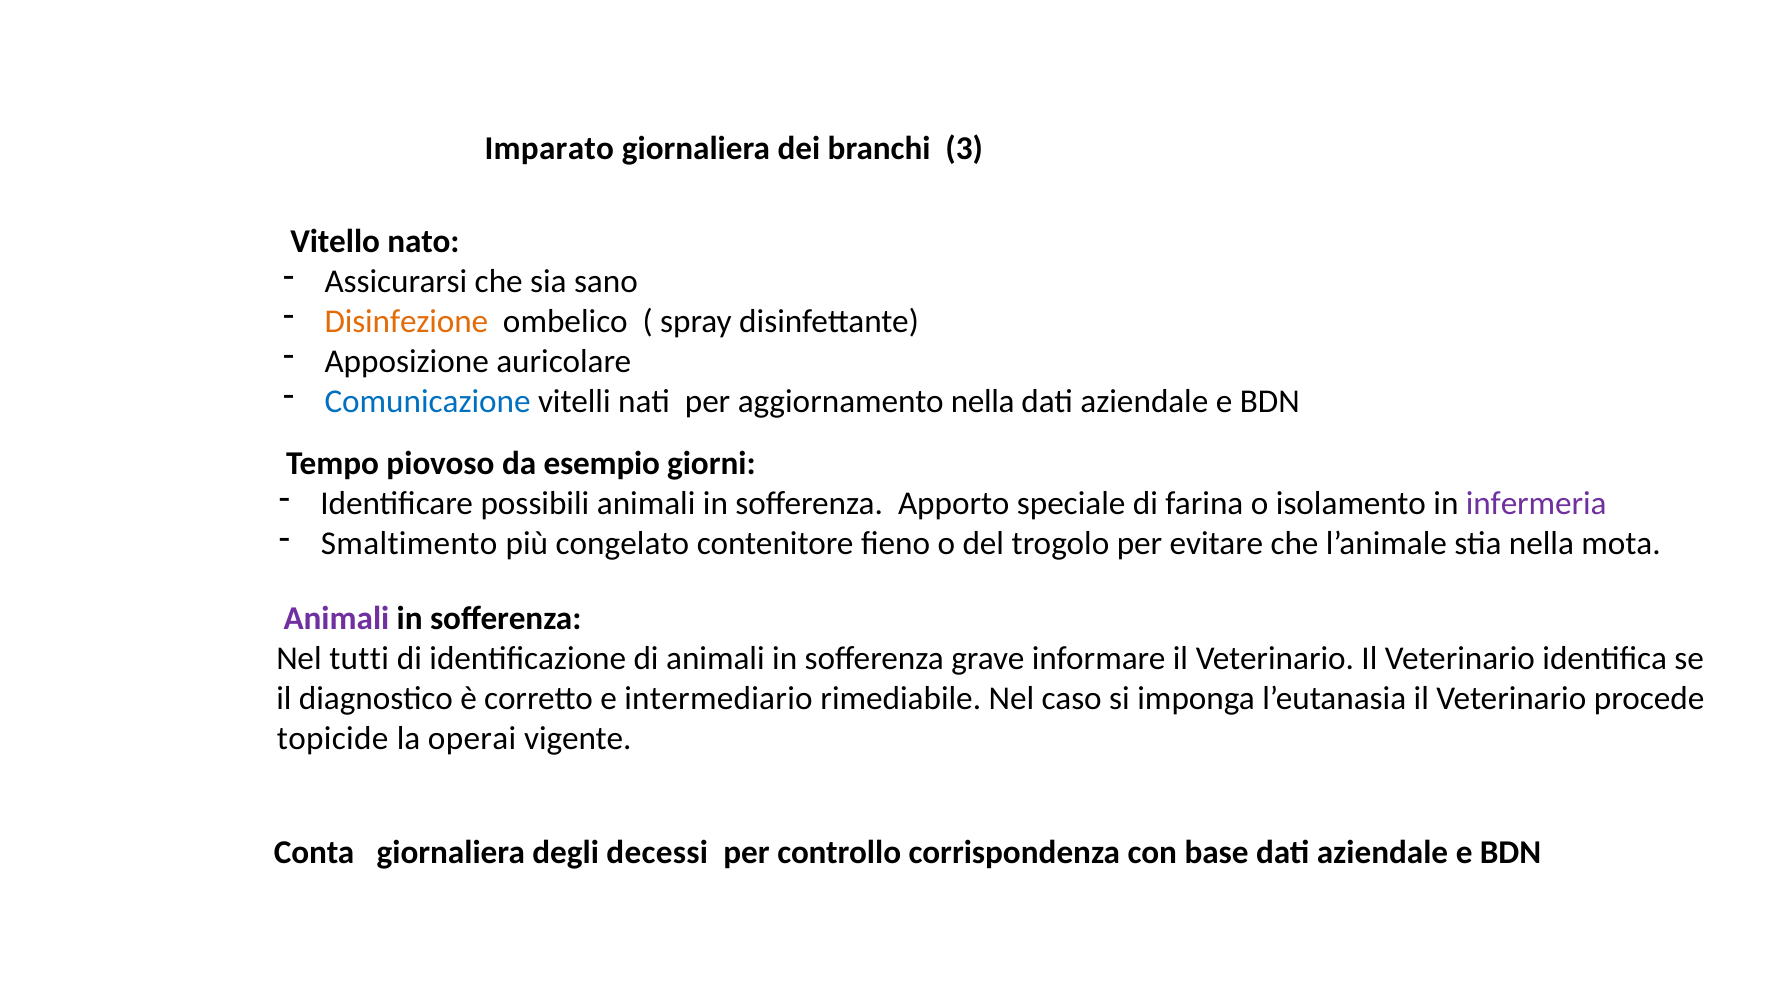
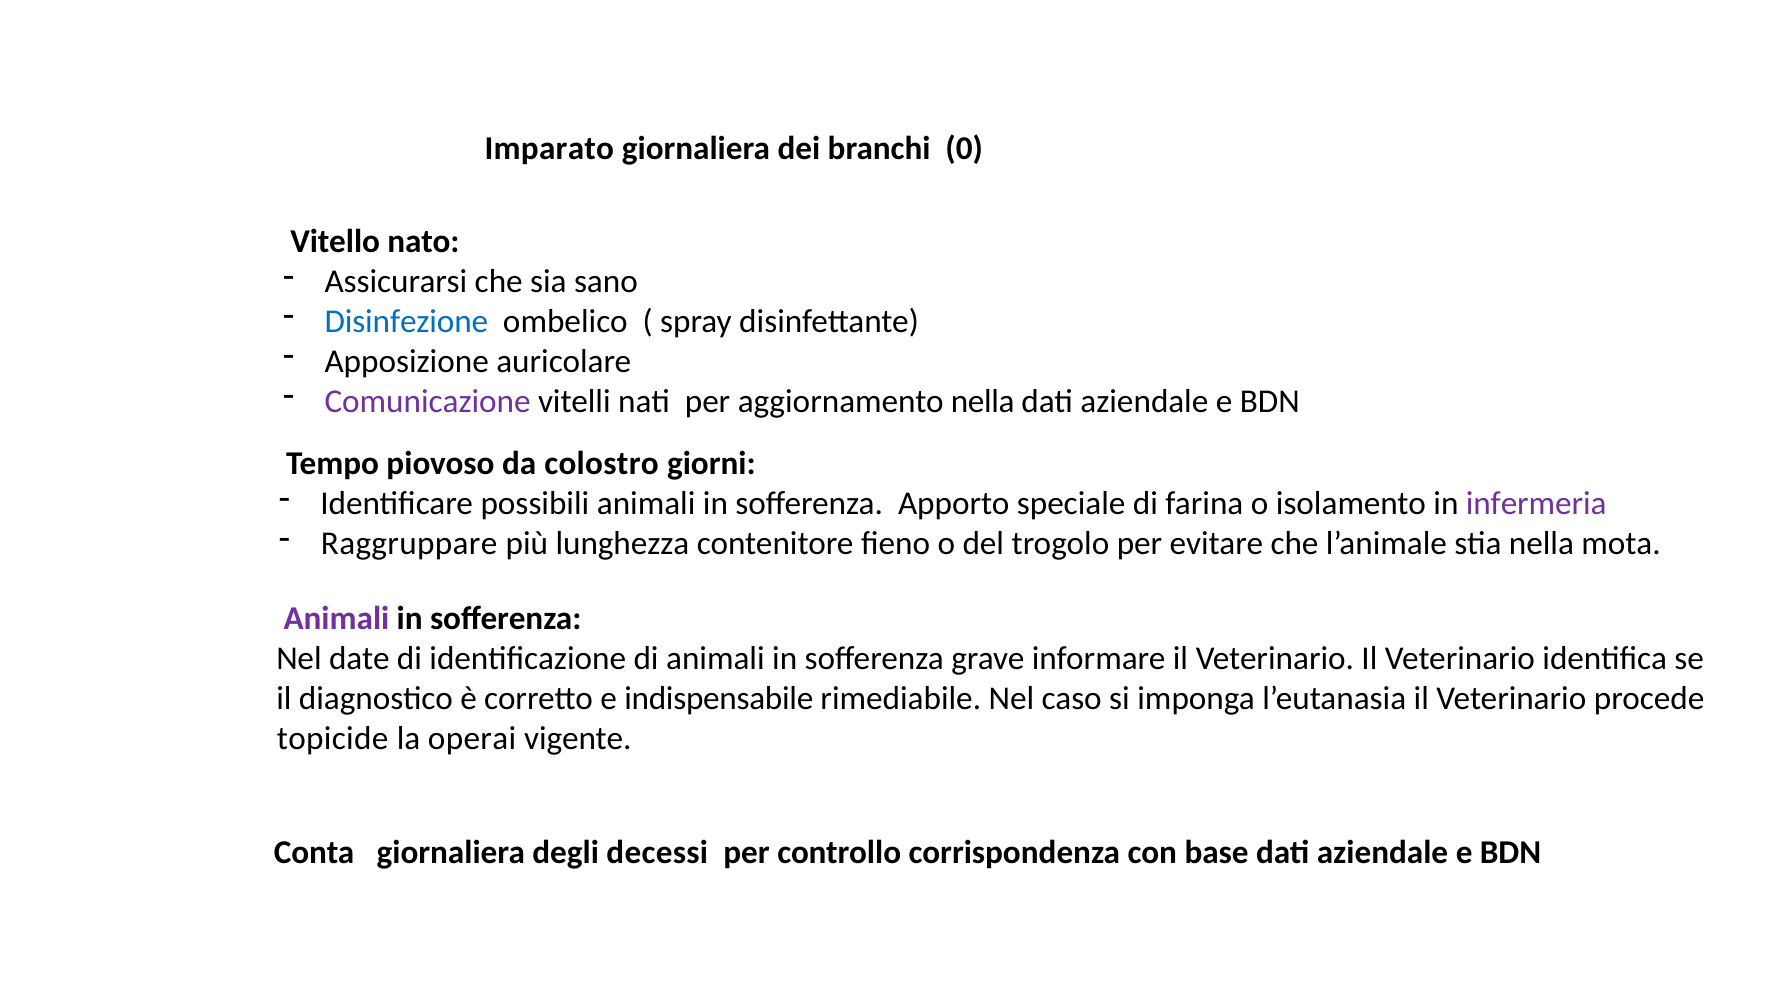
3: 3 -> 0 (964, 149)
Disinfezione colour: orange -> blue (406, 321)
Comunicazione colour: blue -> purple (428, 401)
esempio: esempio -> colostro (602, 464)
Smaltimento: Smaltimento -> Raggruppare (409, 544)
congelato: congelato -> lunghezza (622, 544)
tutti: tutti -> date (359, 658)
intermediario: intermediario -> indispensabile (719, 698)
